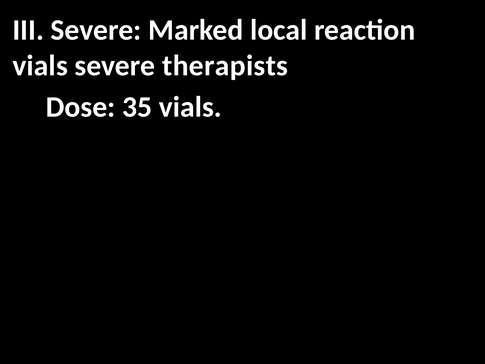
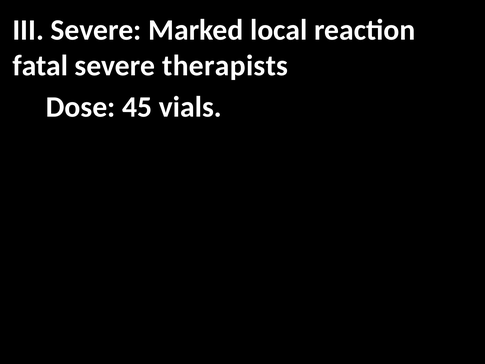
vials: vials -> fatal (40, 66)
35: 35 -> 45 (137, 107)
